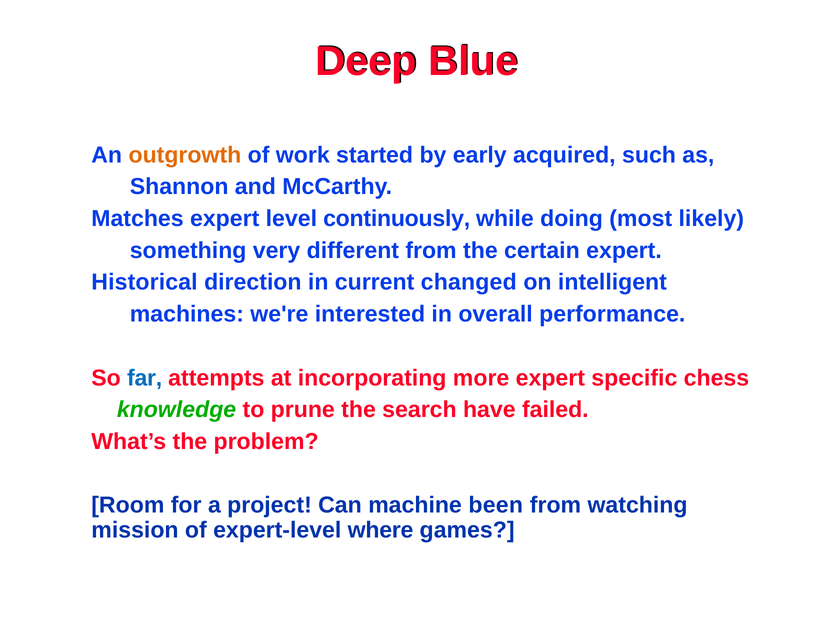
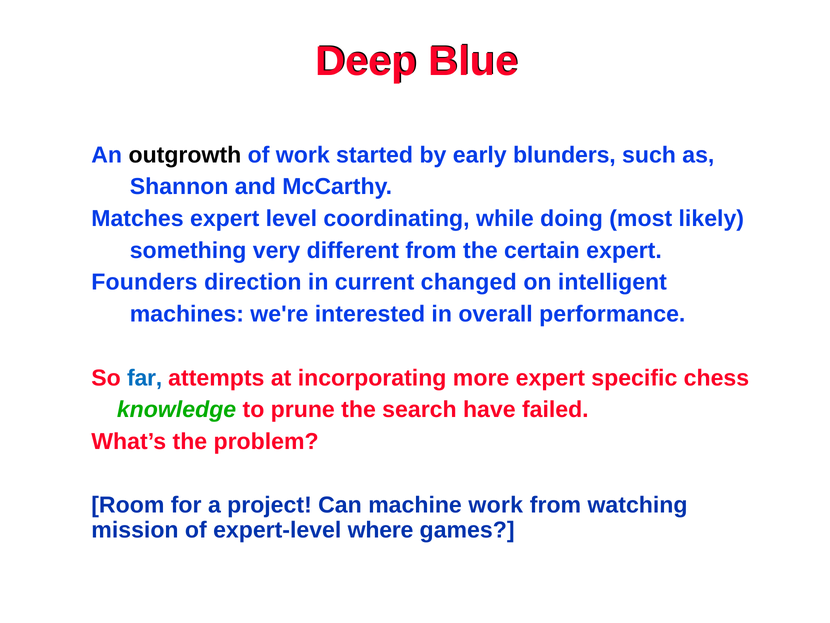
outgrowth colour: orange -> black (185, 155)
acquired: acquired -> blunders (564, 155)
continuously: continuously -> coordinating (397, 218)
Historical: Historical -> Founders (144, 282)
machine been: been -> work (496, 505)
